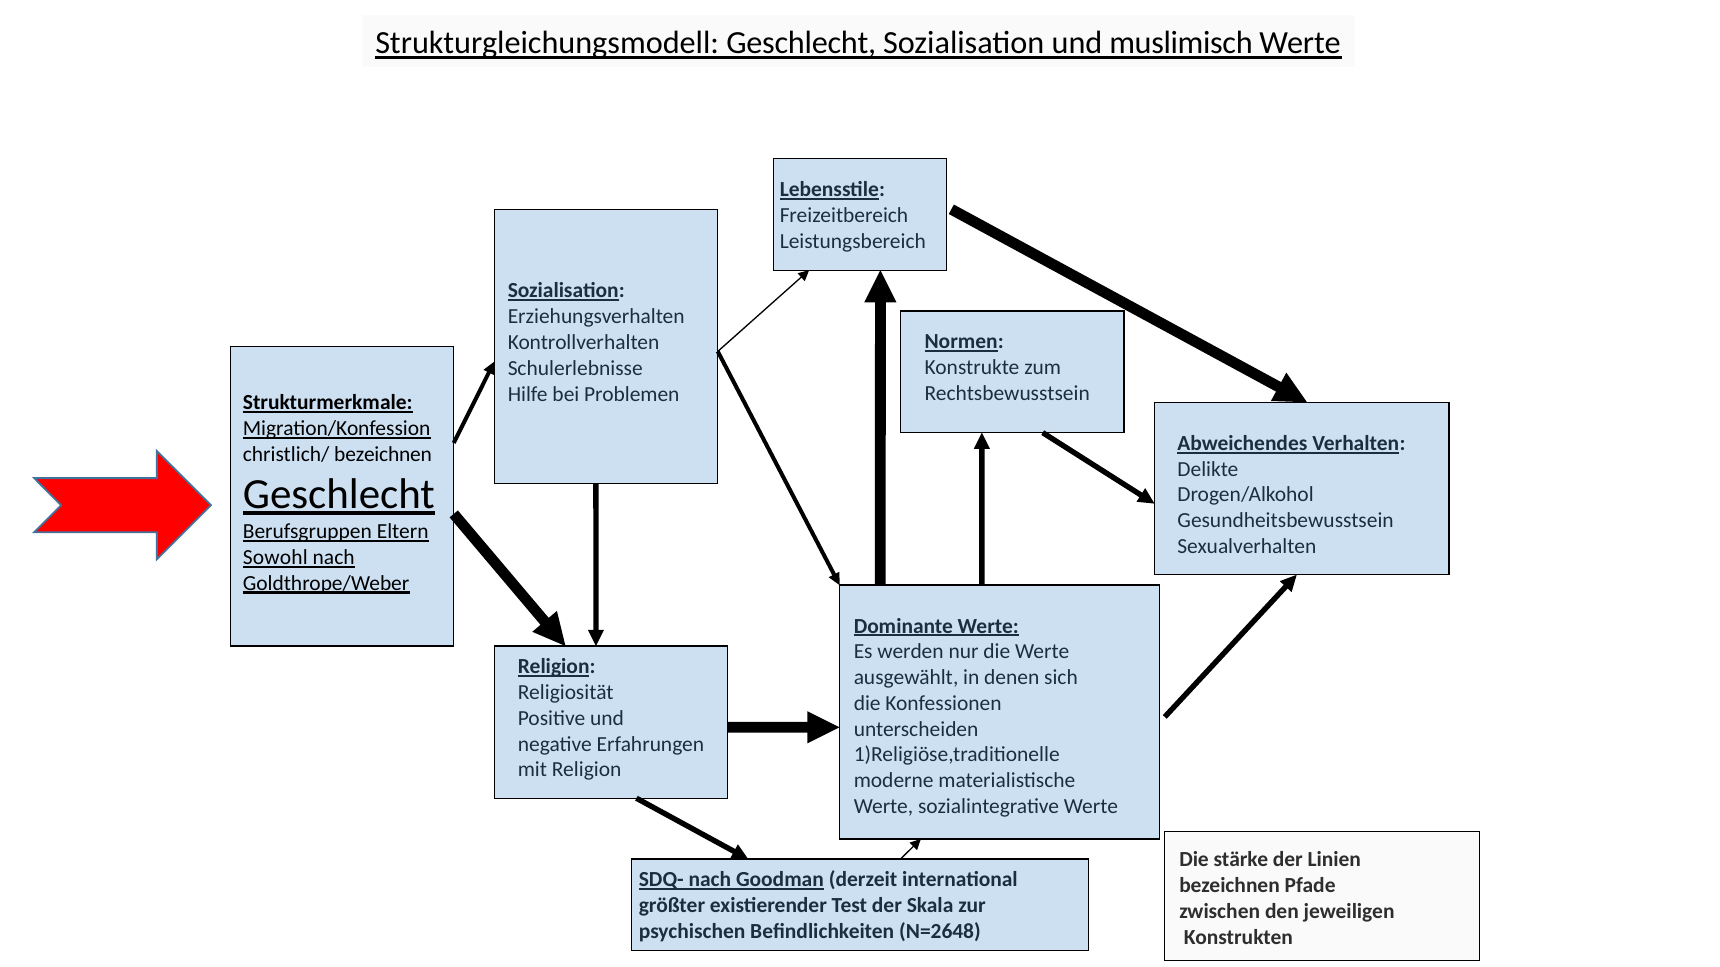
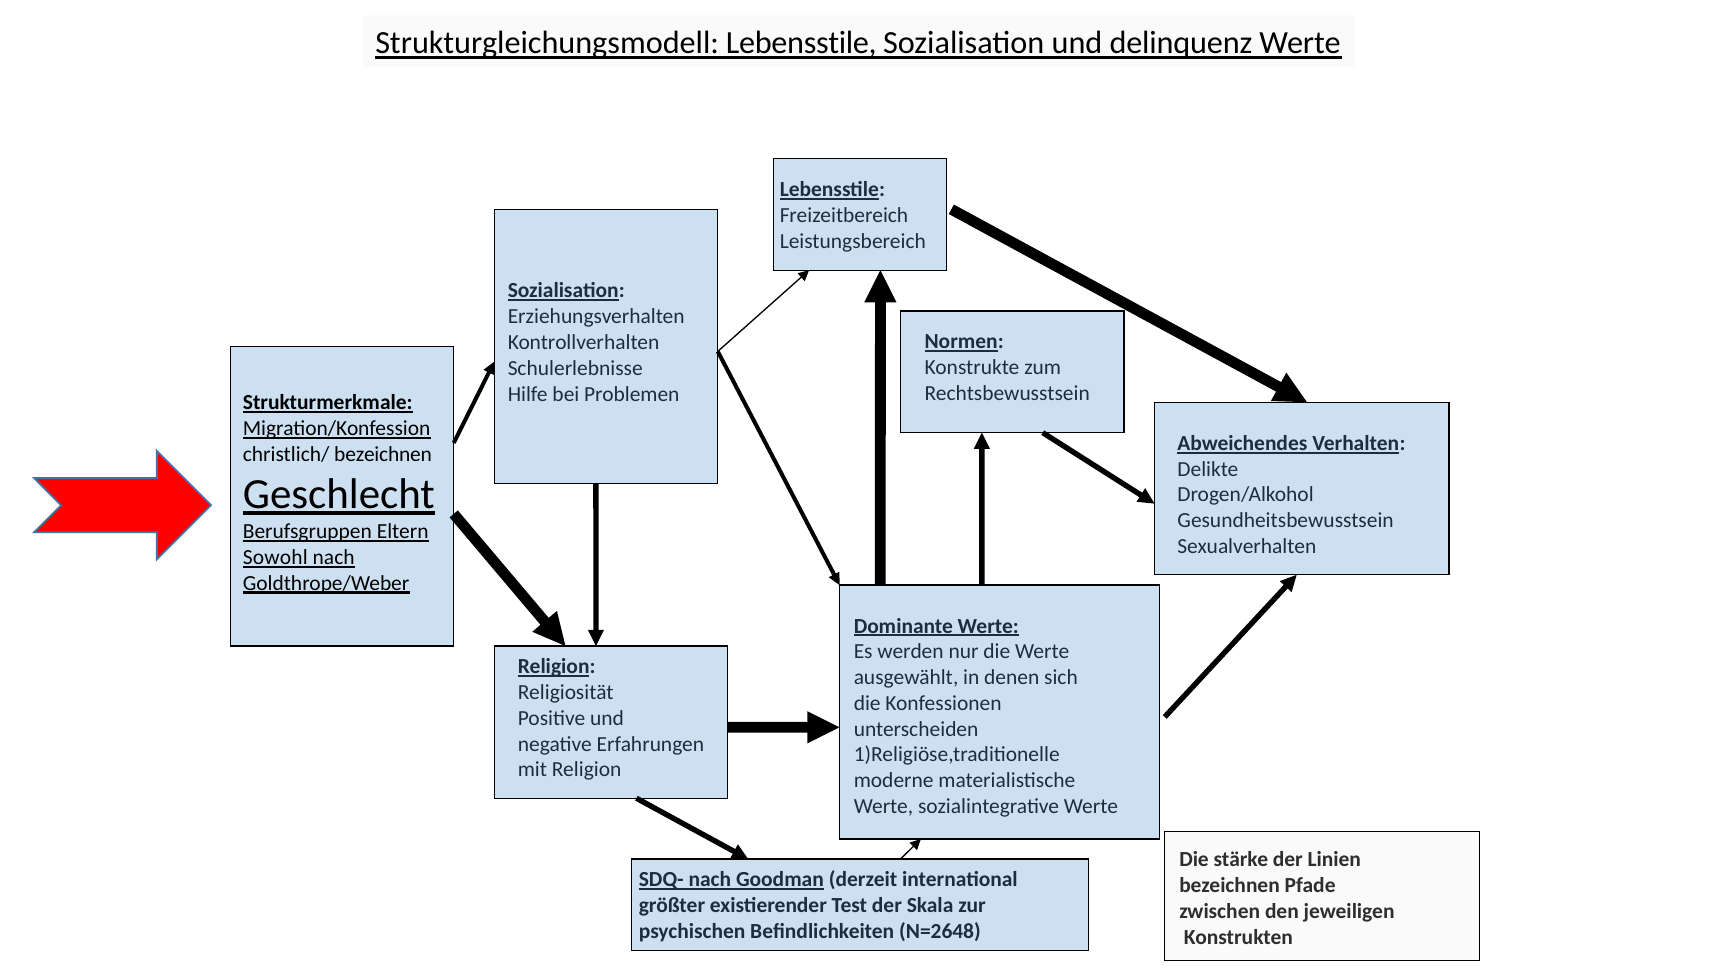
Strukturgleichungsmodell Geschlecht: Geschlecht -> Lebensstile (801, 43)
muslimisch: muslimisch -> delinquenz (1181, 43)
